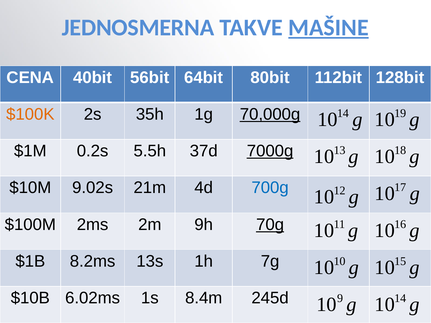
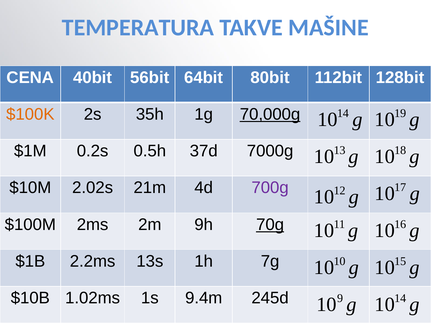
JEDNOSMERNA: JEDNOSMERNA -> TEMPERATURA (138, 28)
MAŠINE underline: present -> none (328, 28)
5.5h: 5.5h -> 0.5h (150, 151)
7000g underline: present -> none (270, 151)
9.02s: 9.02s -> 2.02s (93, 188)
700g colour: blue -> purple (270, 188)
8.2ms: 8.2ms -> 2.2ms (93, 261)
6.02ms: 6.02ms -> 1.02ms (93, 298)
8.4m: 8.4m -> 9.4m (204, 298)
